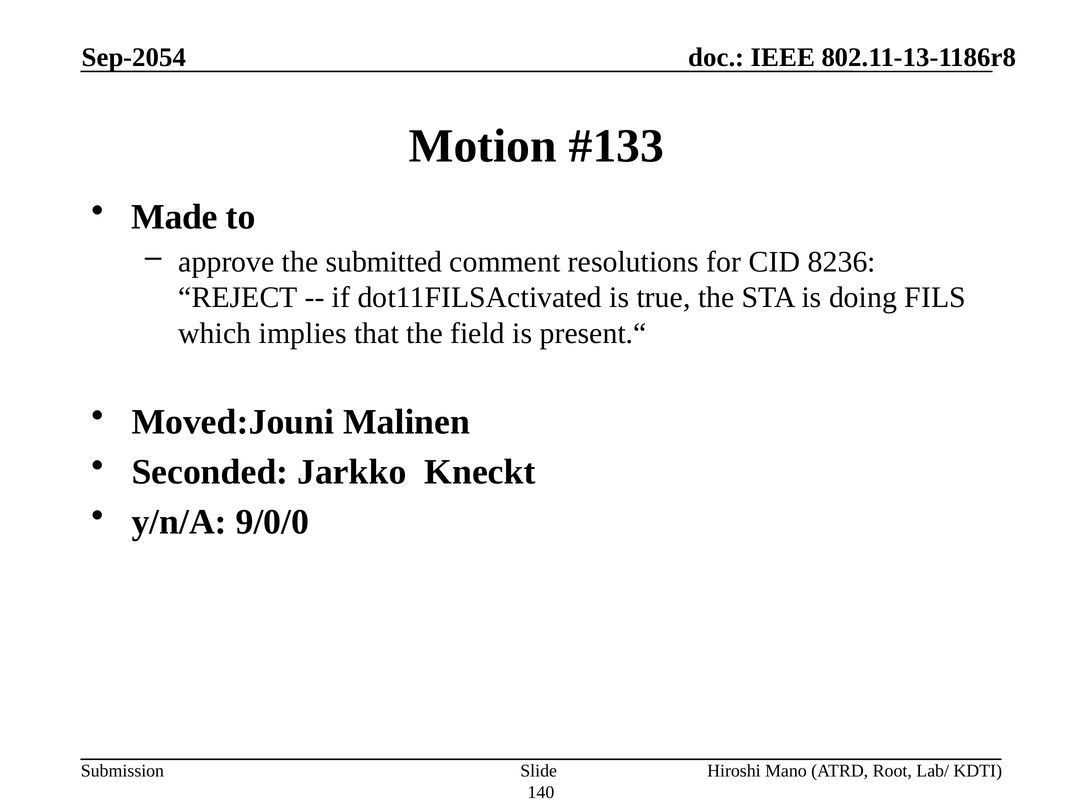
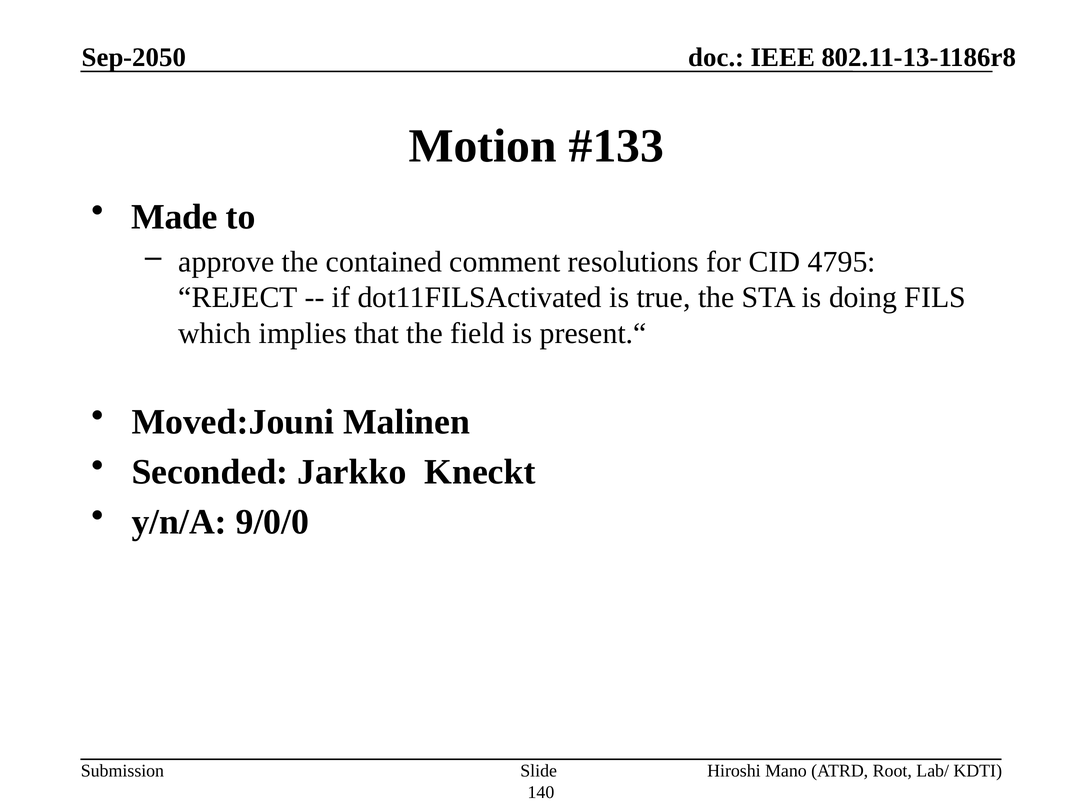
Sep-2054: Sep-2054 -> Sep-2050 (134, 57)
submitted: submitted -> contained (384, 262)
8236: 8236 -> 4795 (842, 262)
